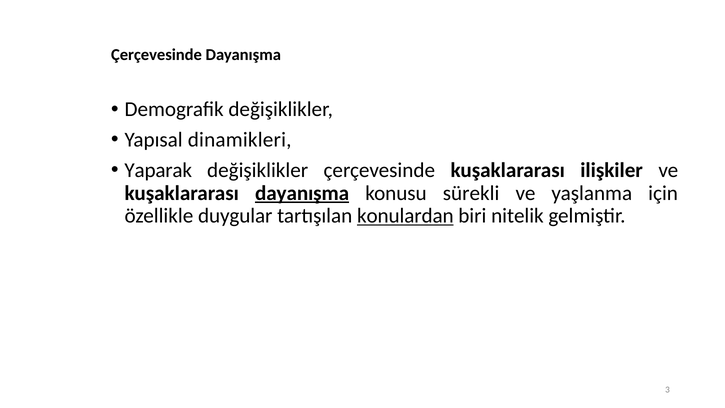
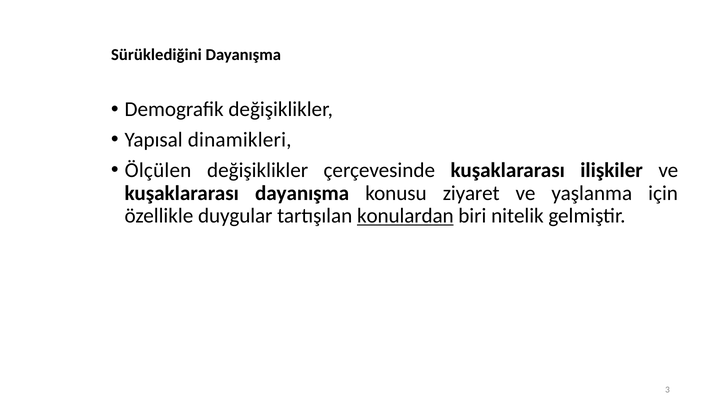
Çerçevesinde: Çerçevesinde -> Sürüklediğini (156, 55)
Yaparak: Yaparak -> Ölçülen (158, 170)
dayanışma underline: present -> none (302, 193)
sürekli: sürekli -> ziyaret (471, 193)
